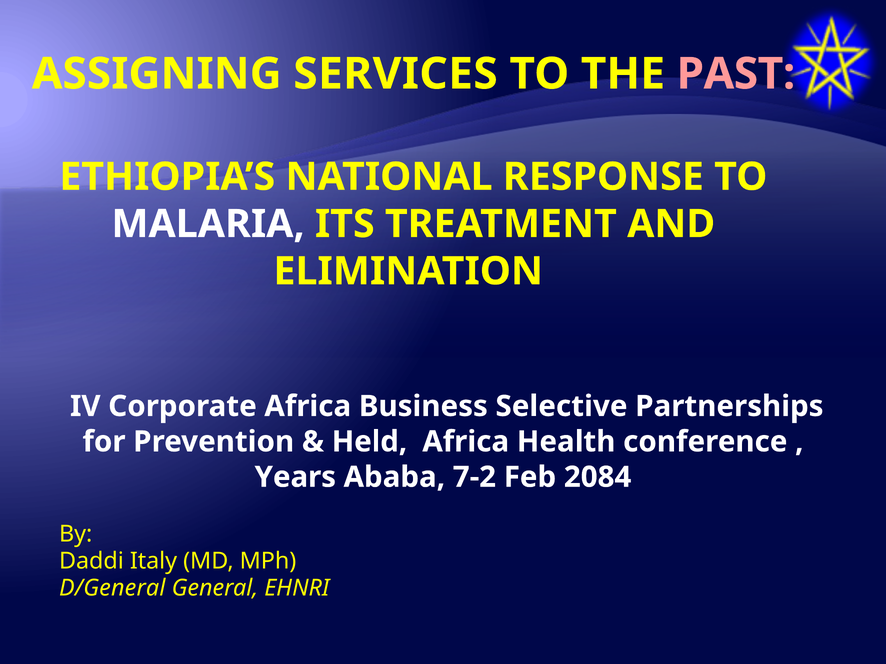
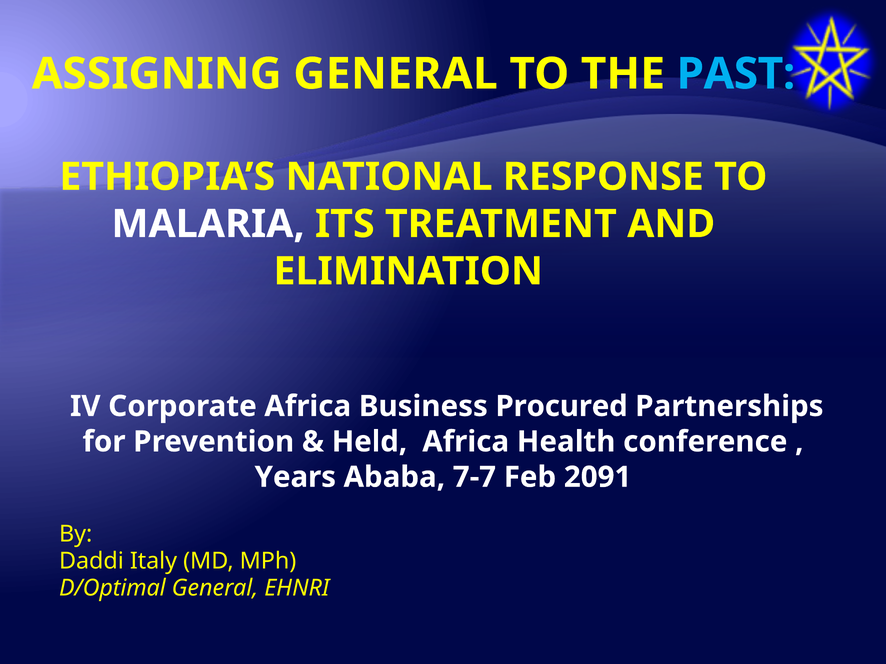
ASSIGNING SERVICES: SERVICES -> GENERAL (395, 74)
PAST colour: pink -> light blue (736, 74)
Selective: Selective -> Procured (562, 407)
7-2: 7-2 -> 7-7 (474, 477)
2084: 2084 -> 2091 (598, 477)
D/General: D/General -> D/Optimal (112, 589)
